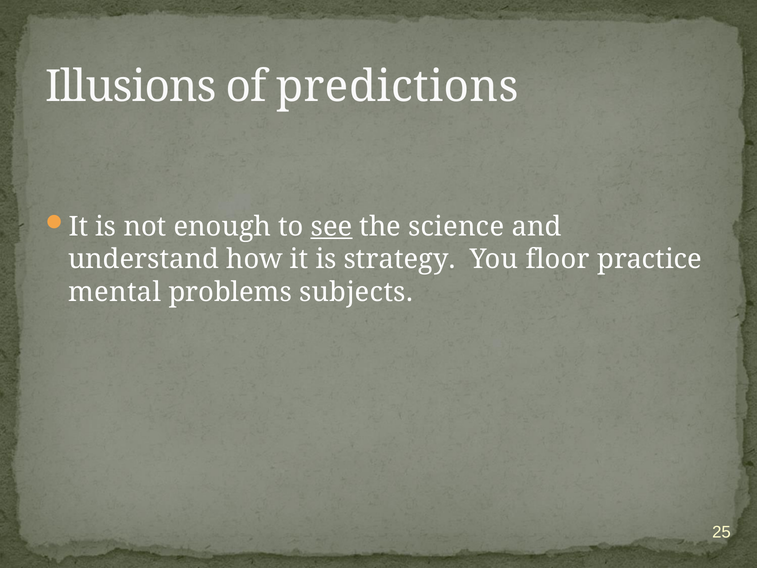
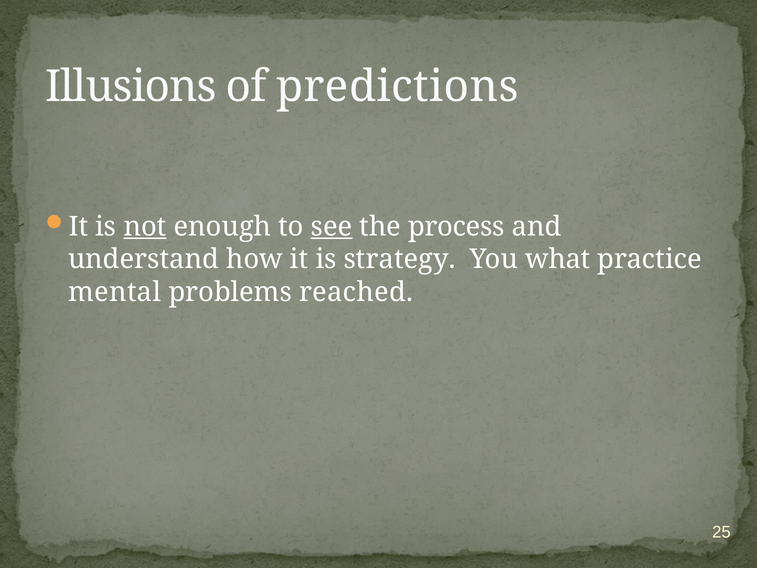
not underline: none -> present (145, 226)
science: science -> process (456, 226)
floor: floor -> what (558, 259)
subjects: subjects -> reached (356, 292)
